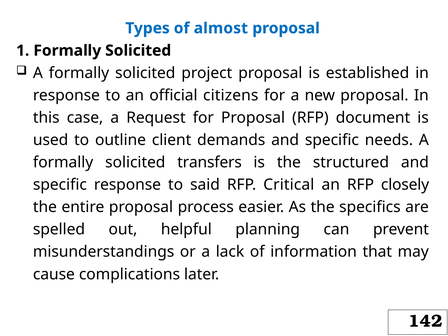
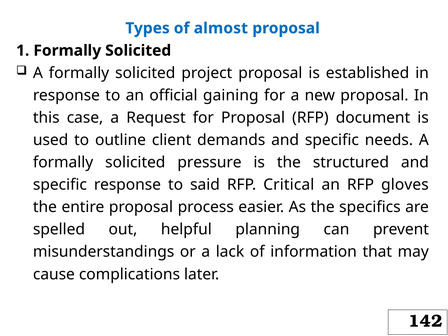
citizens: citizens -> gaining (231, 95)
transfers: transfers -> pressure (209, 162)
closely: closely -> gloves (405, 185)
